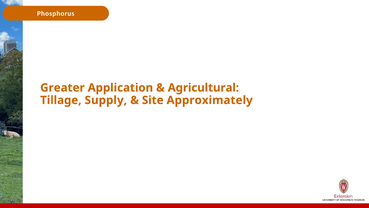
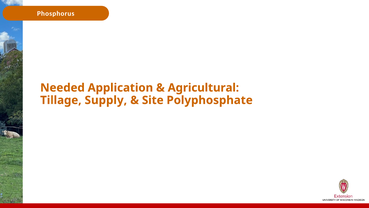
Greater: Greater -> Needed (62, 88)
Approximately: Approximately -> Polyphosphate (210, 100)
